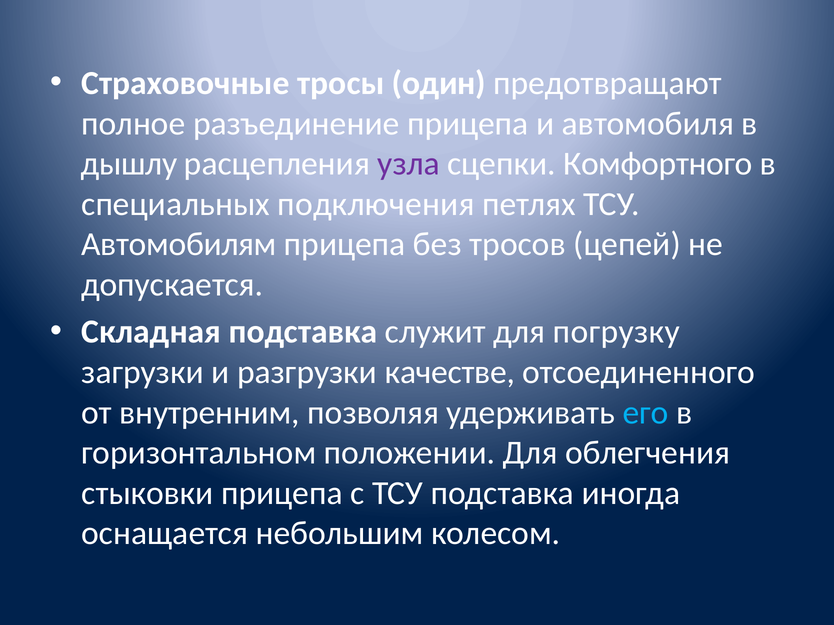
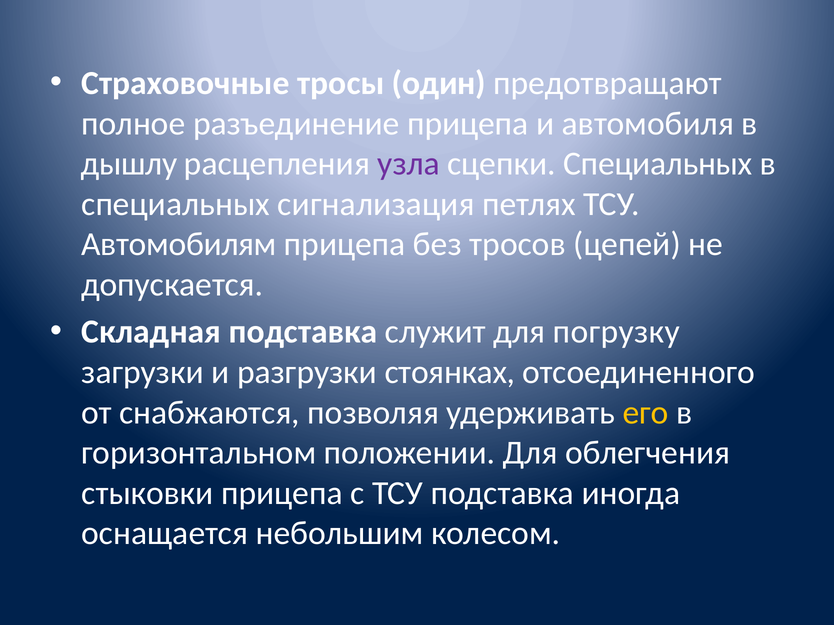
сцепки Комфортного: Комфортного -> Специальных (658, 164)
подключения: подключения -> сигнализация (376, 204)
качестве: качестве -> стоянках (450, 372)
внутренним: внутренним -> снабжаются (210, 413)
его colour: light blue -> yellow (646, 413)
